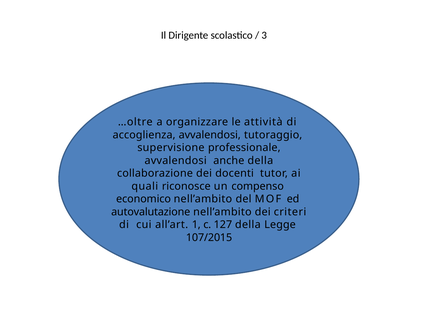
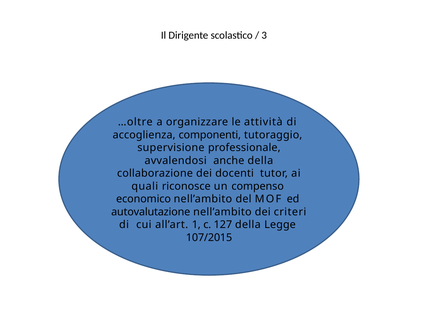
accoglienza avvalendosi: avvalendosi -> componenti (210, 135)
